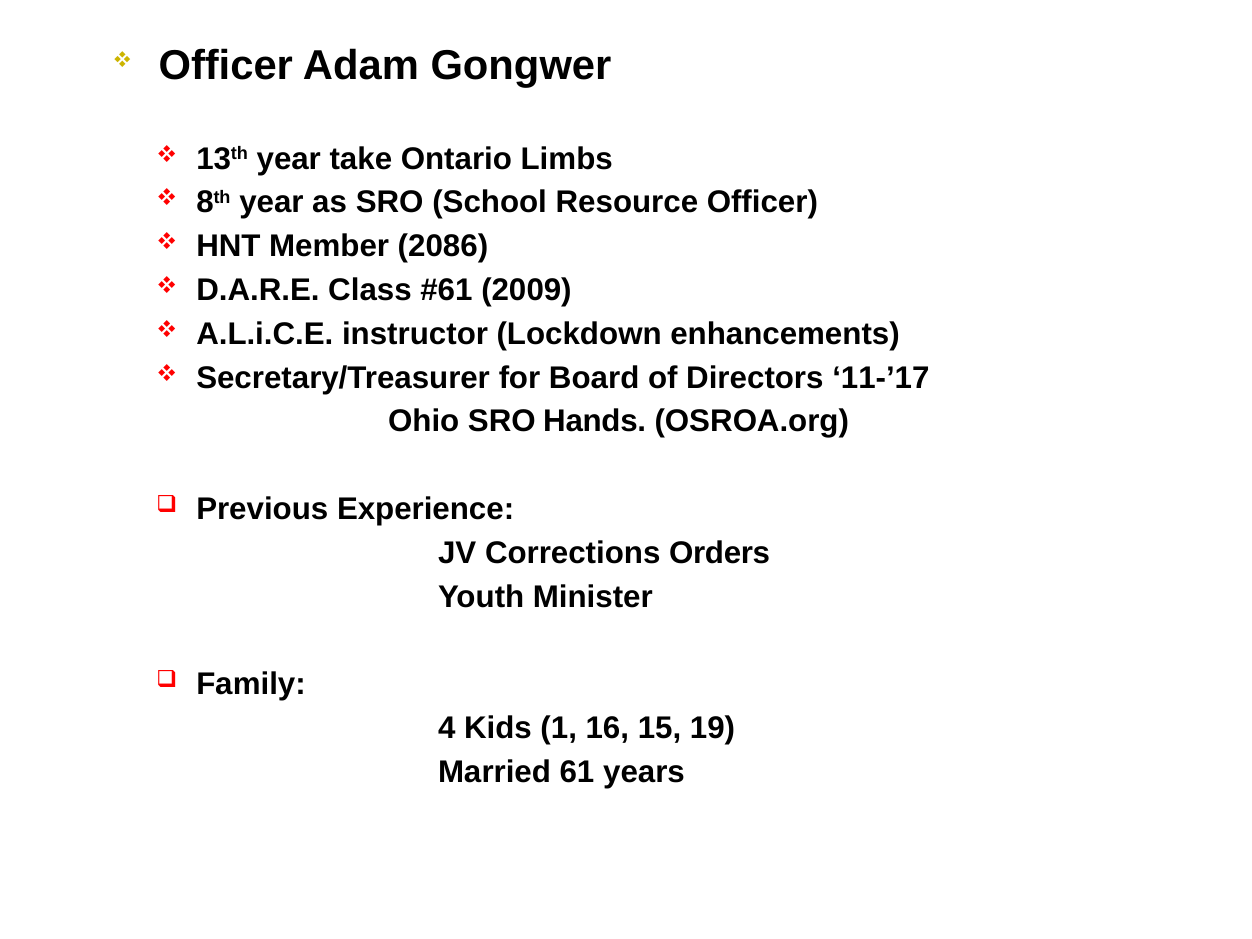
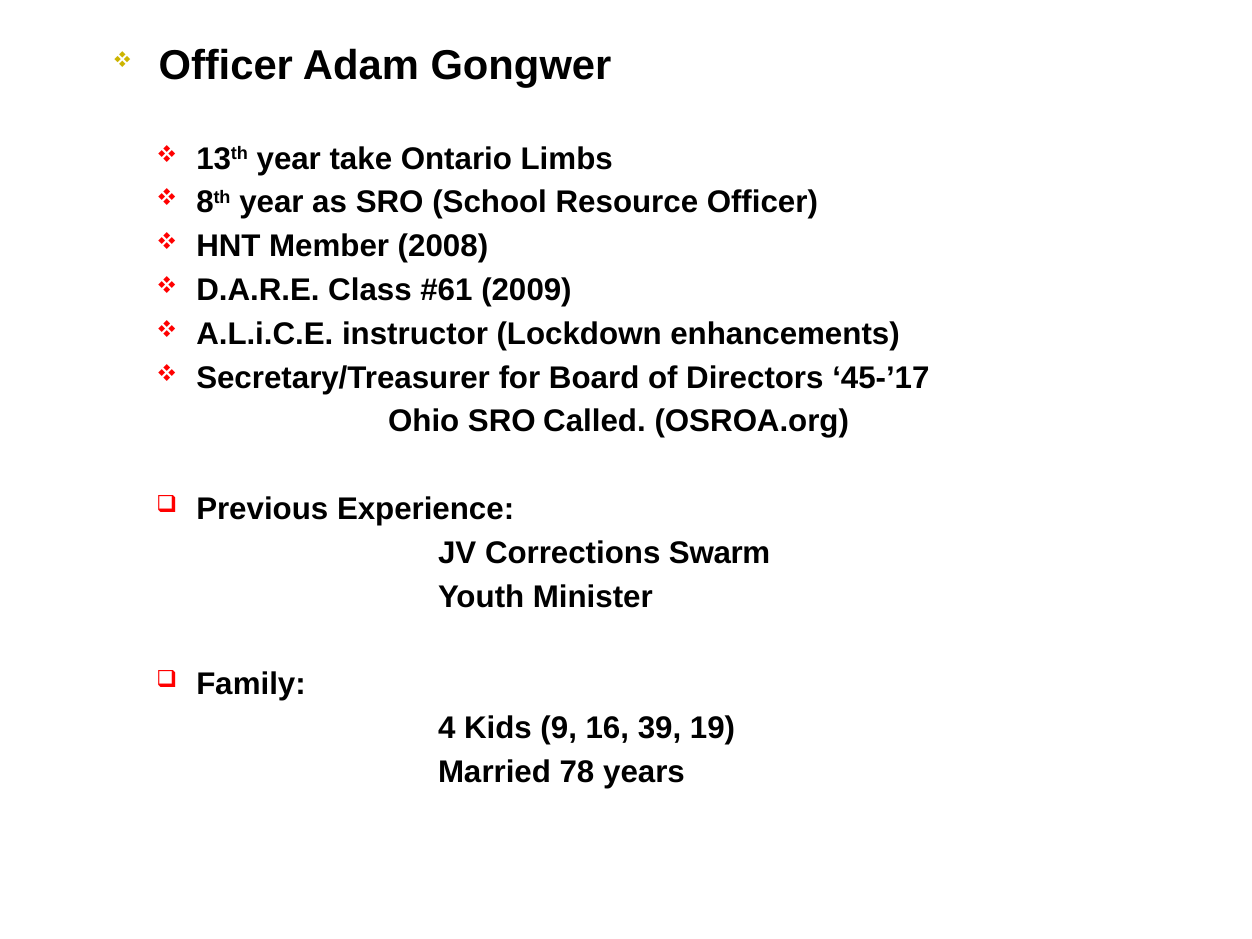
2086: 2086 -> 2008 (443, 246)
11-’17: 11-’17 -> 45-’17 (881, 378)
Hands: Hands -> Called (594, 422)
Orders: Orders -> Swarm (720, 553)
1: 1 -> 9 (559, 728)
15: 15 -> 39 (660, 728)
61: 61 -> 78 (577, 772)
